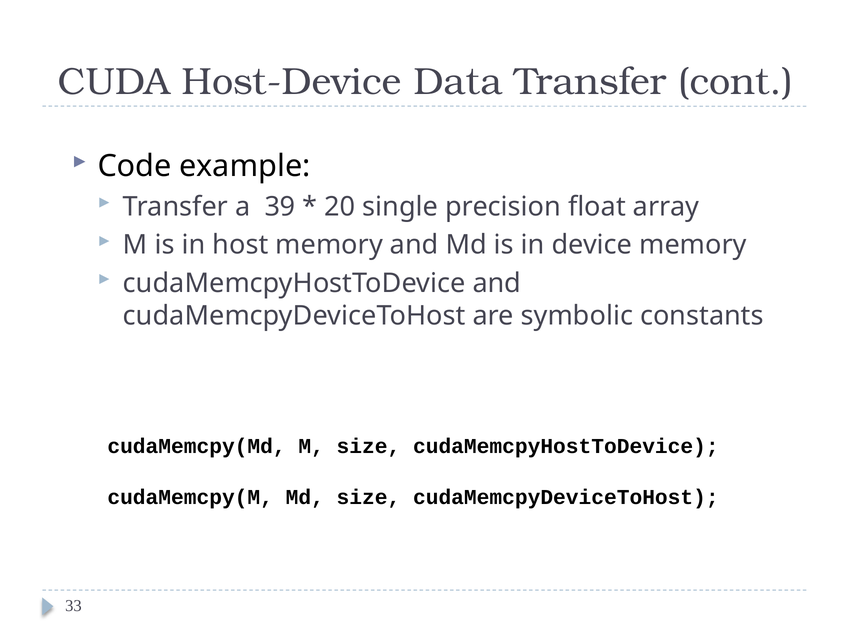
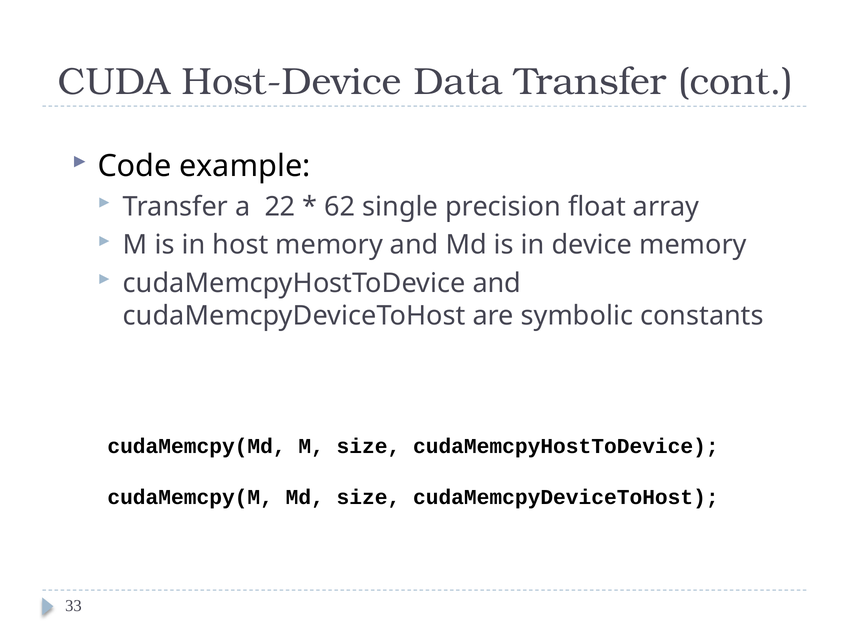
39: 39 -> 22 (280, 206)
20: 20 -> 62 (340, 206)
